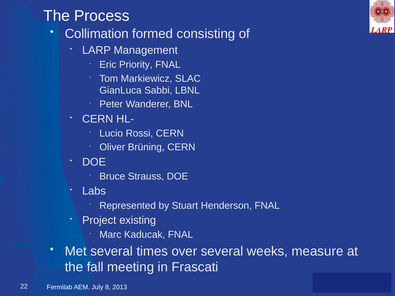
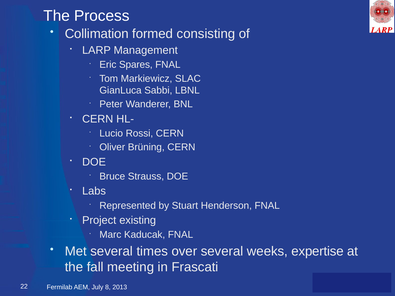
Priority: Priority -> Spares (136, 65)
measure: measure -> expertise (318, 252)
